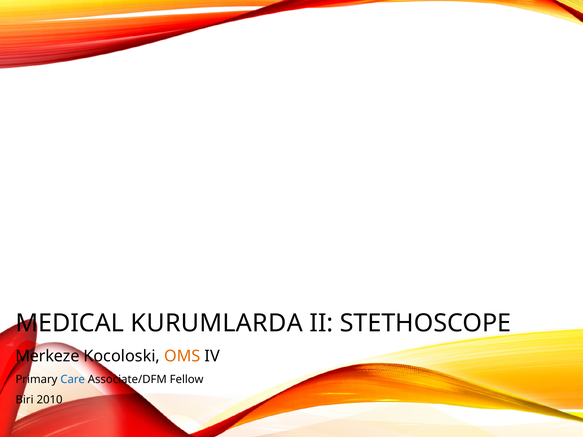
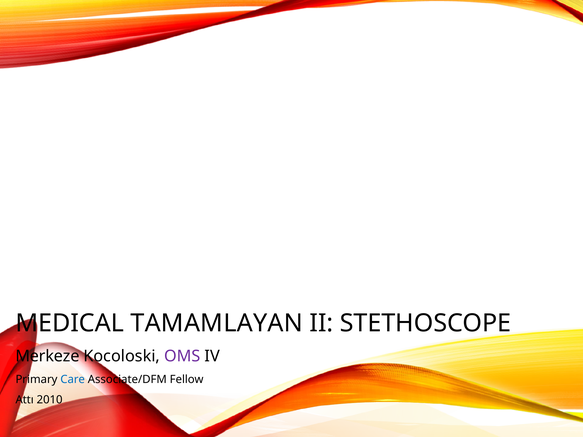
KURUMLARDA: KURUMLARDA -> TAMAMLAYAN (217, 323)
OMS colour: orange -> purple (182, 357)
Biri: Biri -> Attı (25, 400)
